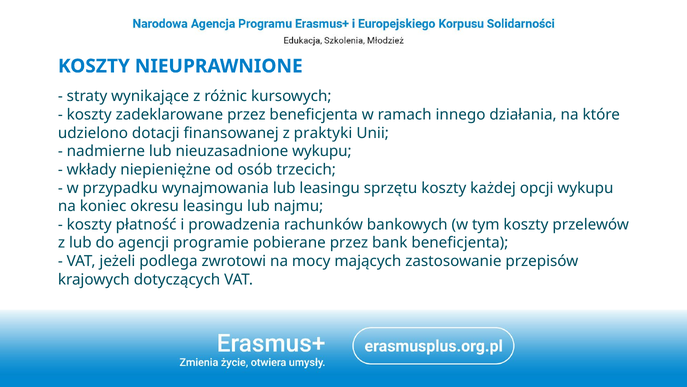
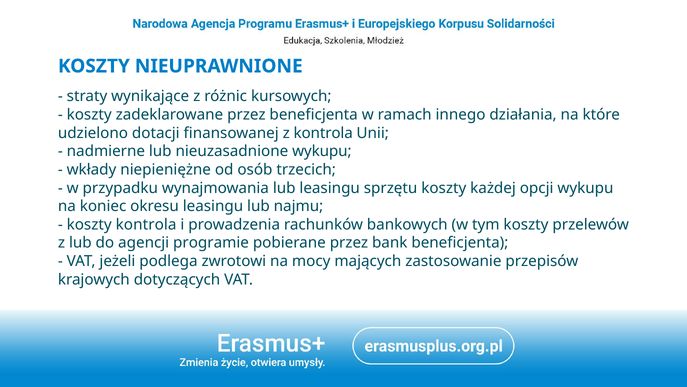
z praktyki: praktyki -> kontrola (323, 133)
koszty płatność: płatność -> kontrola (146, 224)
